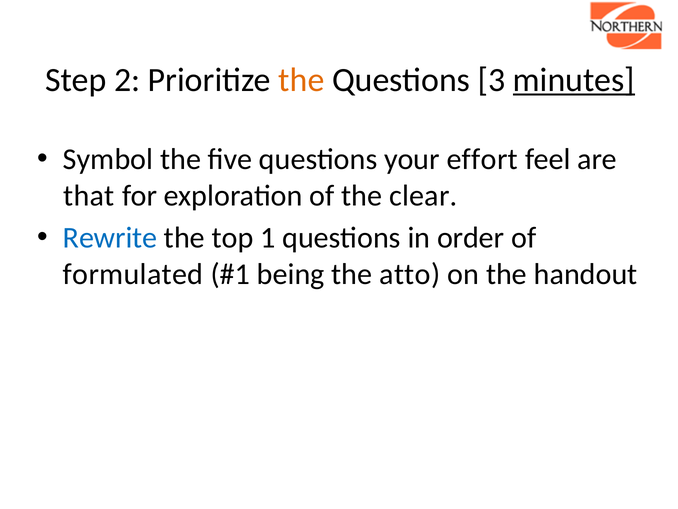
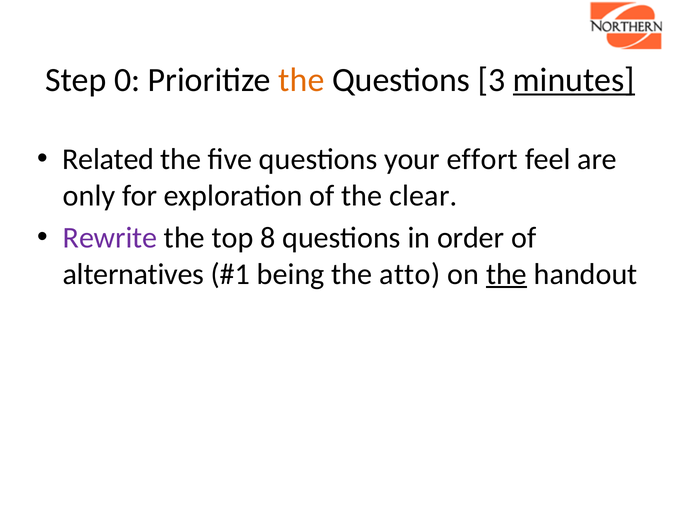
2: 2 -> 0 (127, 80)
Symbol: Symbol -> Related (108, 159)
that: that -> only (89, 195)
Rewrite colour: blue -> purple (110, 238)
1: 1 -> 8 (268, 238)
formulated: formulated -> alternatives (133, 274)
the underline: none -> present (506, 274)
